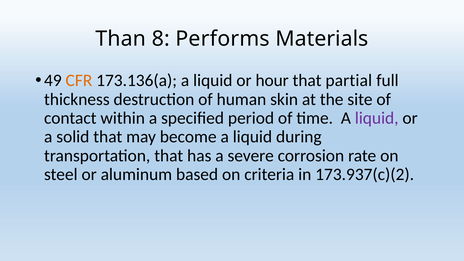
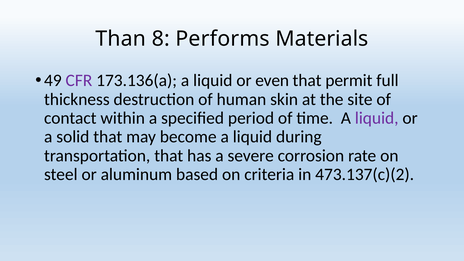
CFR colour: orange -> purple (79, 81)
hour: hour -> even (272, 81)
partial: partial -> permit (349, 81)
173.937(c)(2: 173.937(c)(2 -> 473.137(c)(2 (365, 174)
